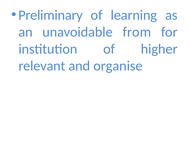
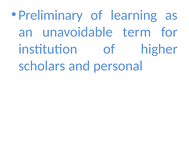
from: from -> term (137, 32)
relevant: relevant -> scholars (42, 66)
organise: organise -> personal (118, 66)
